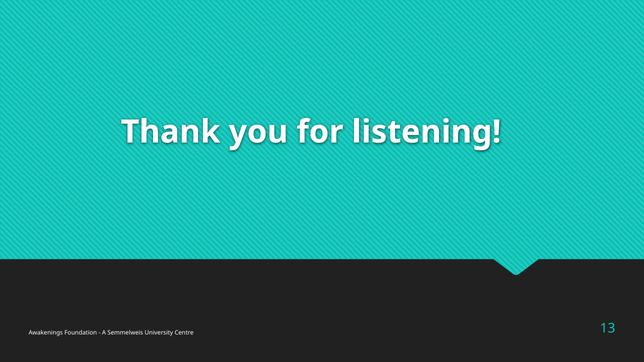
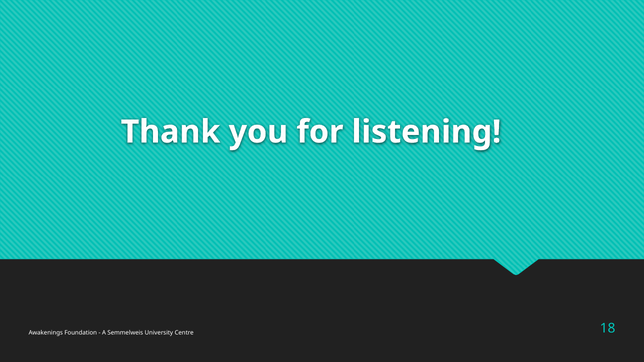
13: 13 -> 18 (608, 328)
